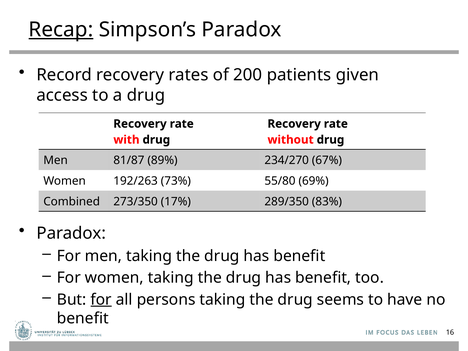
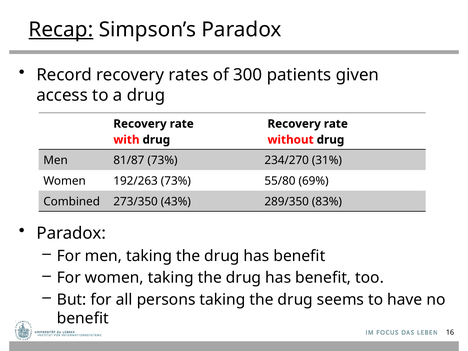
200: 200 -> 300 (248, 75)
81/87 89%: 89% -> 73% (163, 160)
67%: 67% -> 31% (327, 160)
17%: 17% -> 43% (176, 202)
for underline: present -> none (101, 300)
